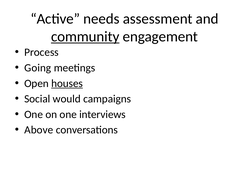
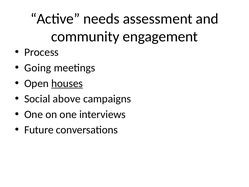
community underline: present -> none (85, 37)
would: would -> above (67, 99)
Above: Above -> Future (39, 130)
